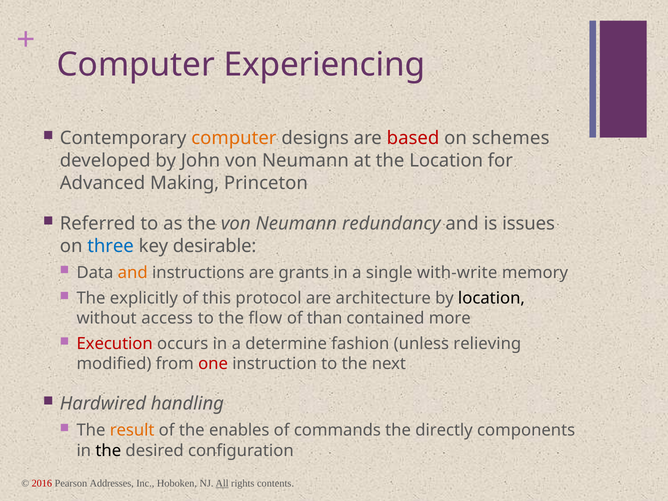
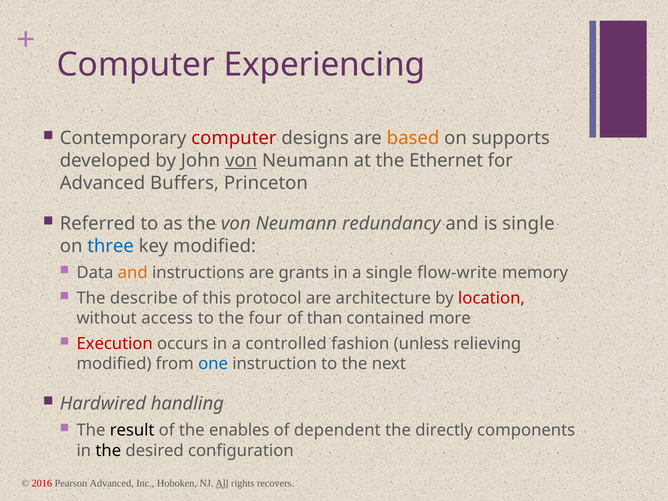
computer colour: orange -> red (234, 138)
based colour: red -> orange (413, 138)
schemes: schemes -> supports (511, 138)
von underline: none -> present (241, 161)
the Location: Location -> Ethernet (446, 161)
Making: Making -> Buffers (185, 183)
is issues: issues -> single (528, 224)
key desirable: desirable -> modified (215, 246)
with-write: with-write -> flow-write (457, 273)
explicitly: explicitly -> describe (144, 298)
location colour: black -> red (491, 298)
flow: flow -> four (265, 318)
determine: determine -> controlled (286, 344)
one colour: red -> blue (213, 364)
result colour: orange -> black (132, 430)
commands: commands -> dependent (337, 430)
Pearson Addresses: Addresses -> Advanced (112, 483)
contents: contents -> recovers (276, 483)
